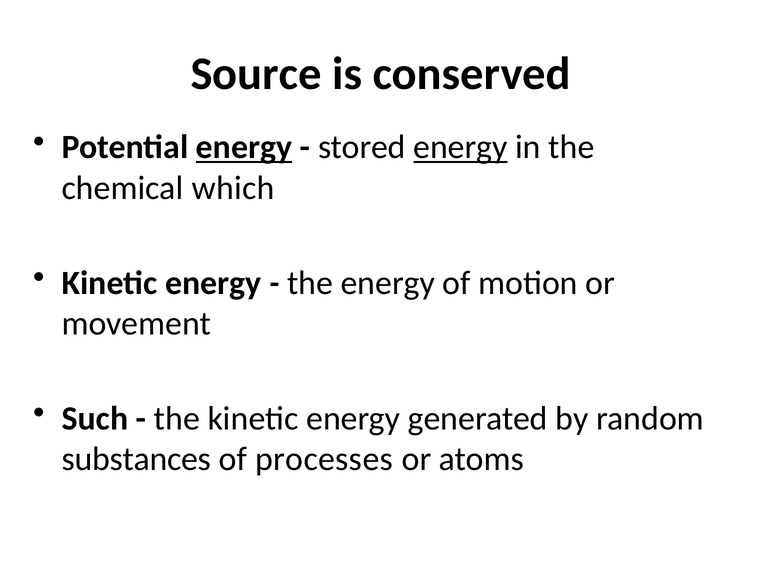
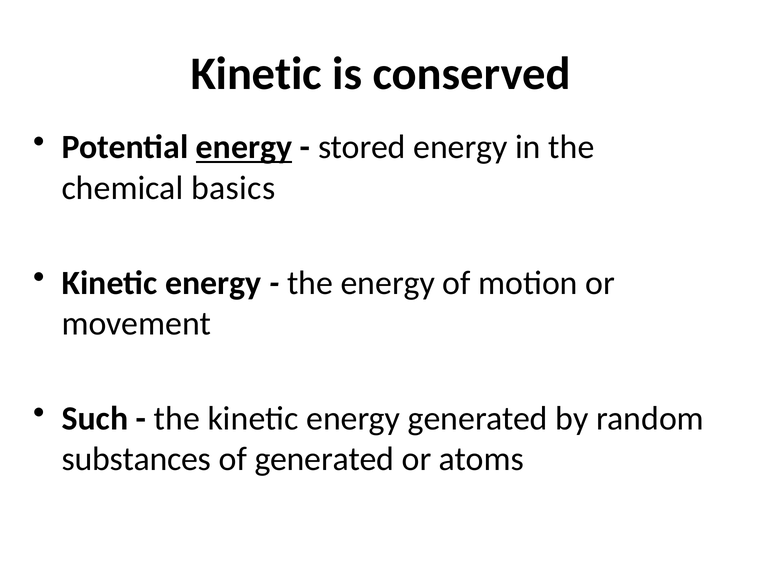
Source: Source -> Kinetic (256, 74)
energy underline: present -> none (461, 147)
which: which -> basics (233, 188)
of processes: processes -> generated (324, 459)
